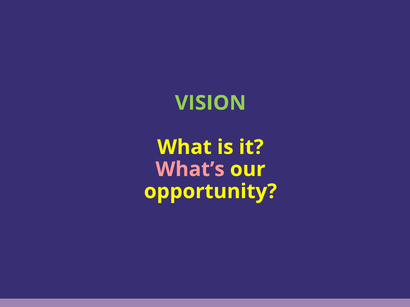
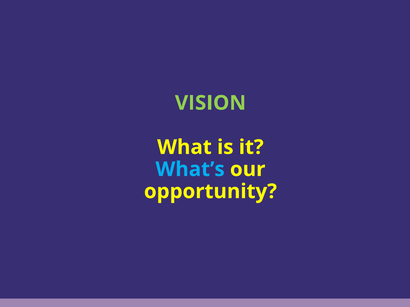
What’s colour: pink -> light blue (190, 170)
